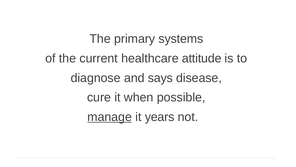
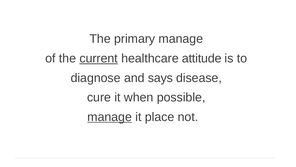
primary systems: systems -> manage (181, 39)
current underline: none -> present (99, 58)
years: years -> place (160, 117)
